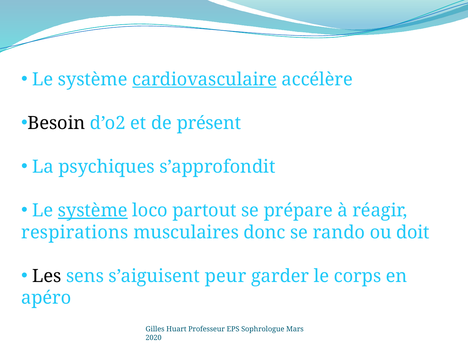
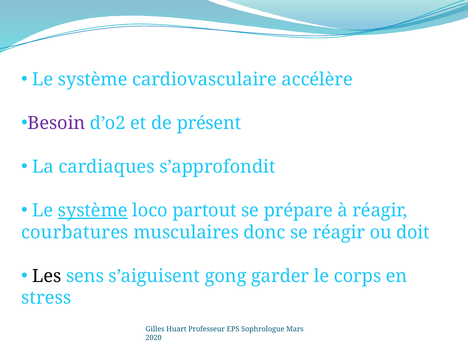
cardiovasculaire underline: present -> none (205, 79)
Besoin colour: black -> purple (56, 123)
psychiques: psychiques -> cardiaques (107, 167)
respirations: respirations -> courbatures (75, 232)
se rando: rando -> réagir (339, 232)
peur: peur -> gong (226, 276)
apéro: apéro -> stress (46, 298)
